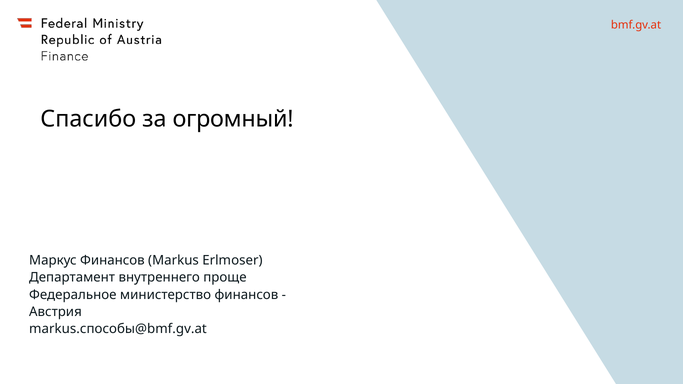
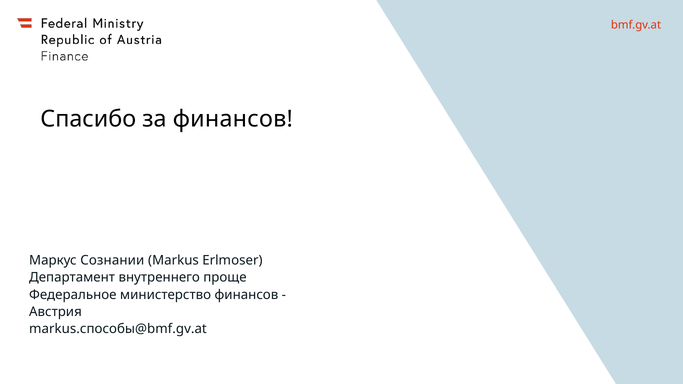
за огромный: огромный -> финансов (233, 119)
Маркус Финансов: Финансов -> Сознании (112, 261)
